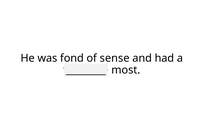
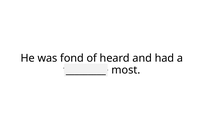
sense: sense -> heard (115, 58)
